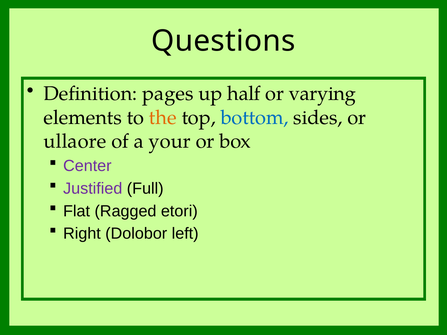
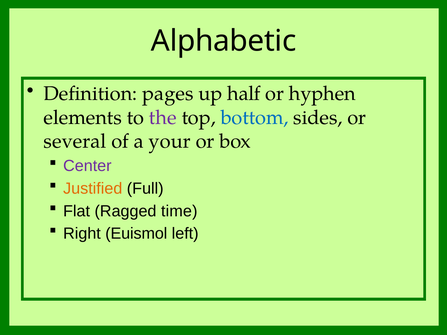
Questions: Questions -> Alphabetic (224, 41)
varying: varying -> hyphen (322, 94)
the colour: orange -> purple (163, 118)
ullaore: ullaore -> several (75, 141)
Justified colour: purple -> orange (93, 189)
etori: etori -> time (179, 211)
Dolobor: Dolobor -> Euismol (136, 234)
